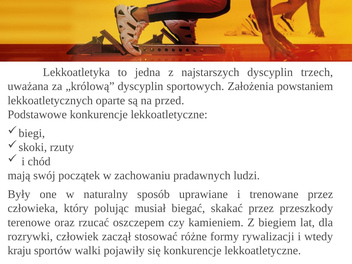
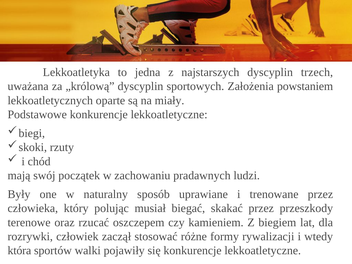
przed: przed -> miały (170, 100)
kraju: kraju -> która (19, 251)
